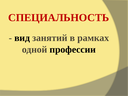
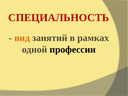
вид colour: black -> orange (22, 38)
